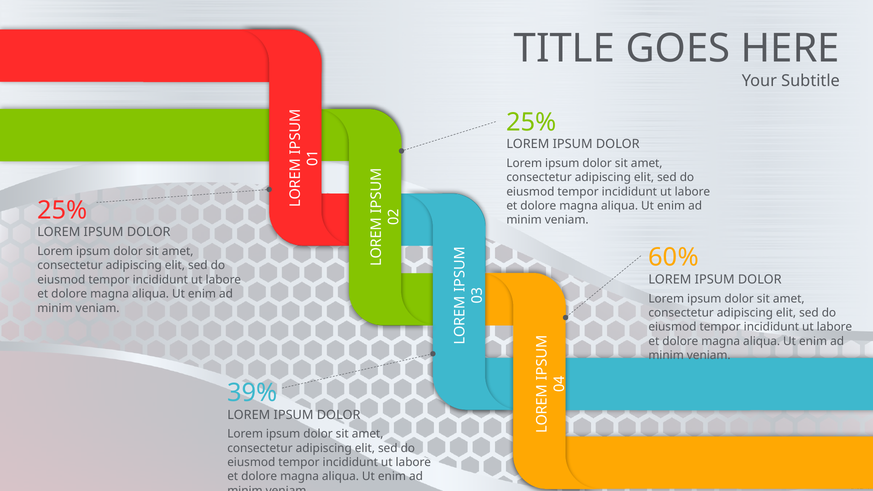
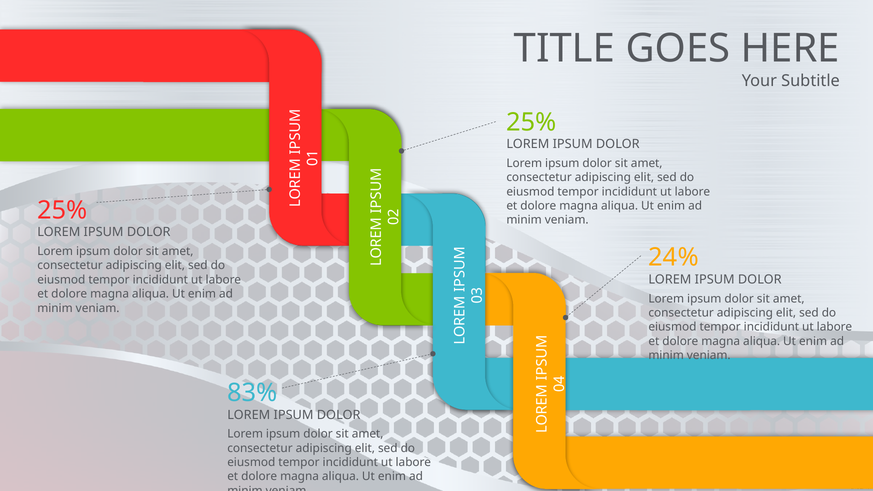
60%: 60% -> 24% (674, 258)
39%: 39% -> 83% (252, 393)
